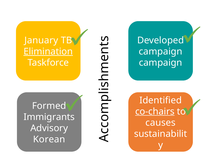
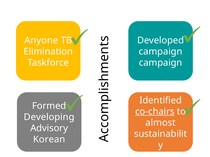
January: January -> Anyone (41, 40)
Elimination underline: present -> none (48, 52)
Immigrants: Immigrants -> Developing (49, 117)
causes: causes -> almost (161, 123)
